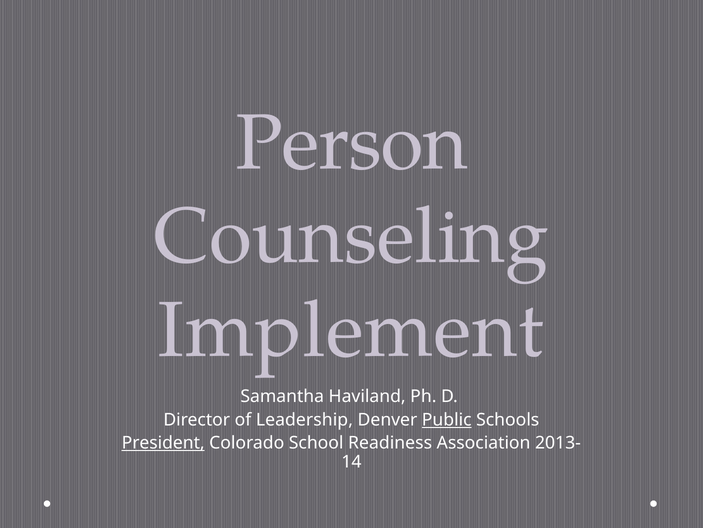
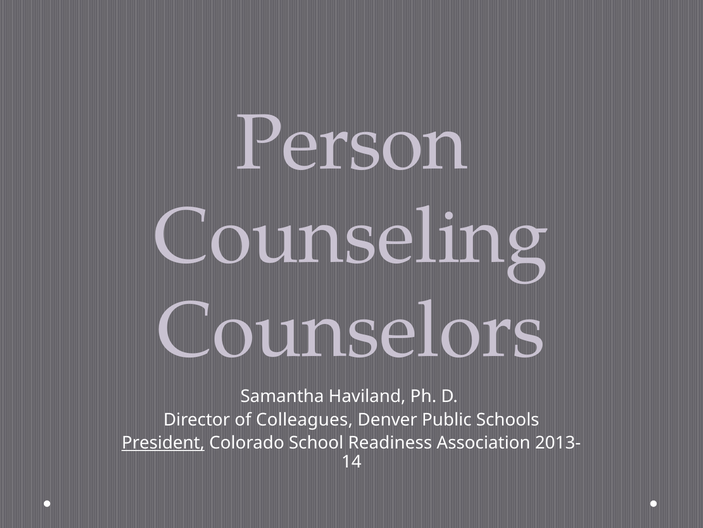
Implement: Implement -> Counselors (351, 330)
Leadership: Leadership -> Colleagues (304, 419)
Public underline: present -> none (447, 419)
